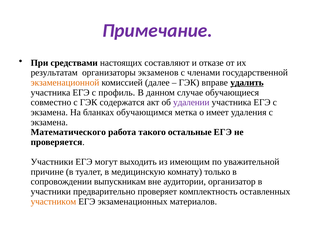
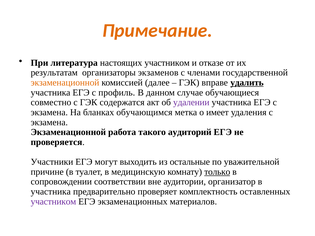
Примечание colour: purple -> orange (157, 30)
средствами: средствами -> литература (74, 63)
настоящих составляют: составляют -> участником (167, 63)
Математического: Математического -> Экзаменационной (68, 132)
остальные: остальные -> аудиторий (190, 132)
имеющим: имеющим -> остальные (190, 162)
только underline: none -> present (217, 172)
выпускникам: выпускникам -> соответствии (120, 182)
участники: участники -> участника (51, 192)
участником colour: orange -> purple (53, 202)
